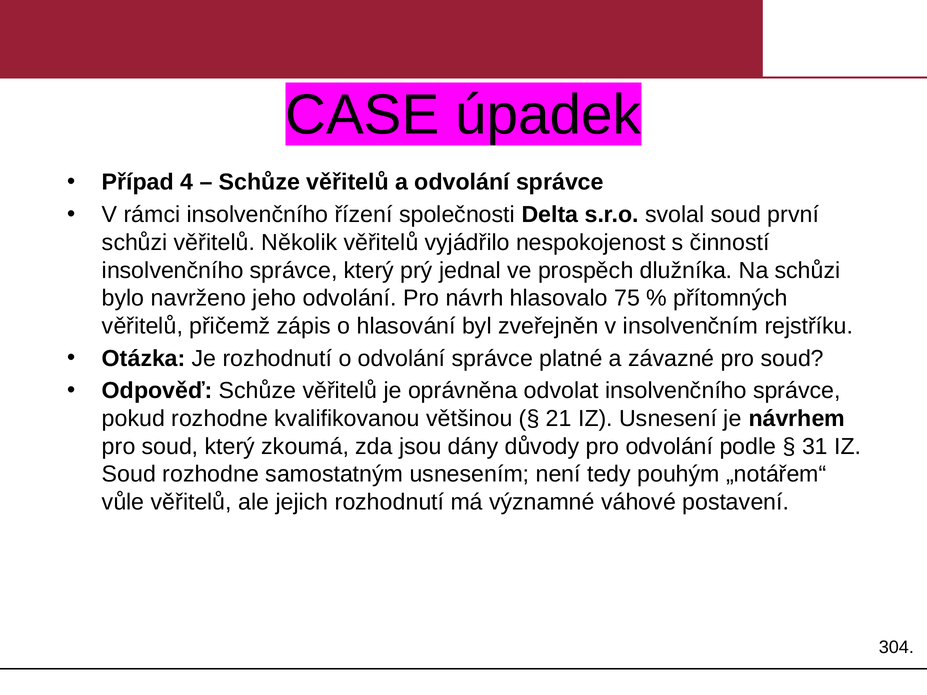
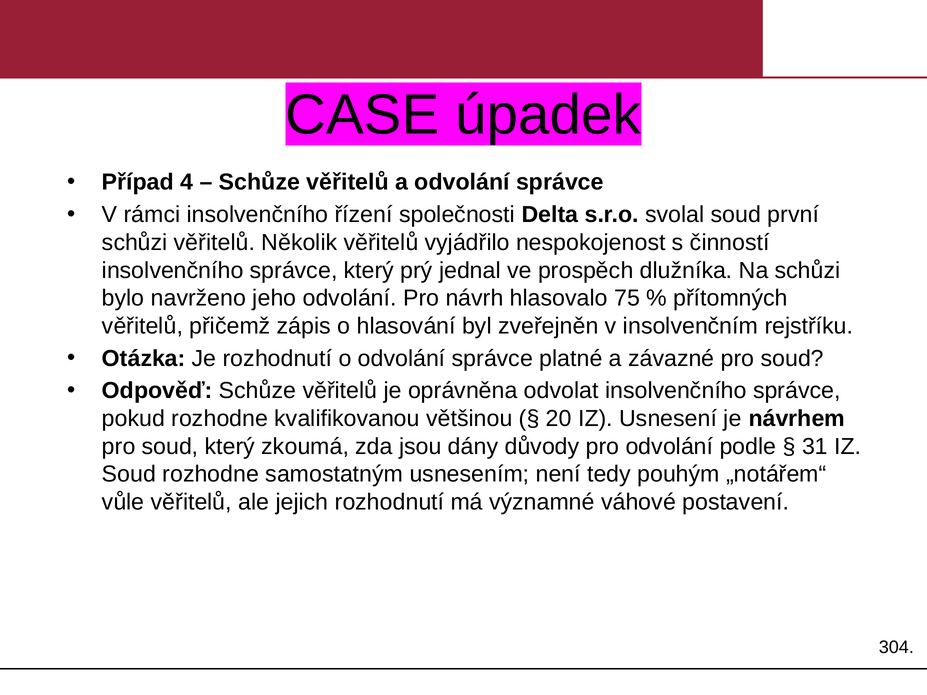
21: 21 -> 20 (559, 419)
